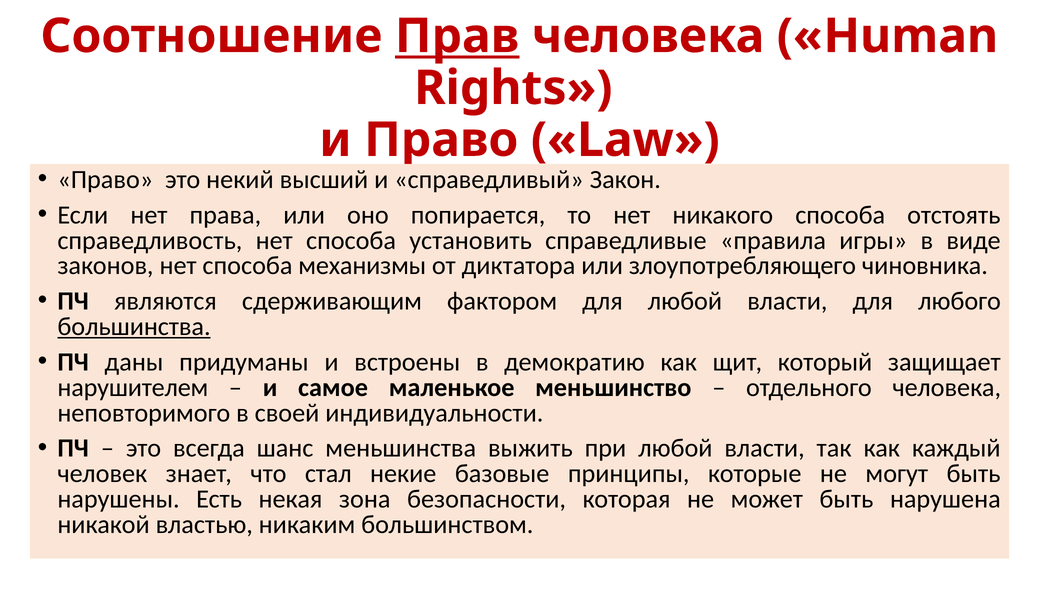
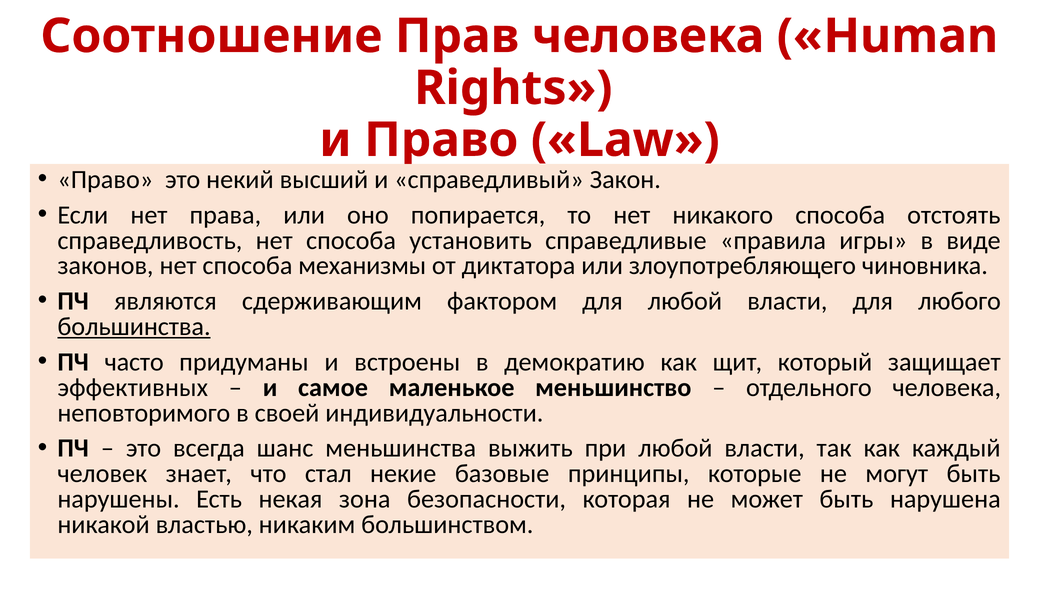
Прав underline: present -> none (457, 36)
даны: даны -> часто (134, 362)
нарушителем: нарушителем -> эффективных (133, 387)
